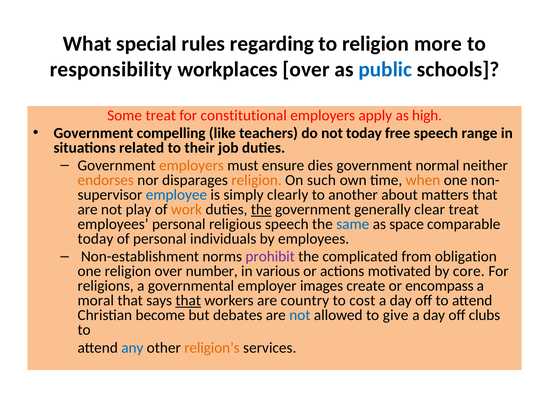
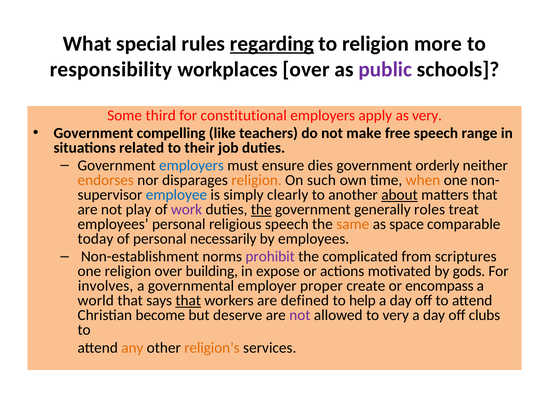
regarding underline: none -> present (272, 44)
public colour: blue -> purple (385, 69)
Some treat: treat -> third (161, 115)
as high: high -> very (427, 115)
not today: today -> make (364, 133)
employers colour: orange -> blue (191, 165)
normal: normal -> orderly (437, 165)
about underline: none -> present (399, 195)
work colour: orange -> purple (187, 209)
clear: clear -> roles (430, 209)
same colour: blue -> orange (353, 224)
individuals: individuals -> necessarily (223, 239)
obligation: obligation -> scriptures (466, 256)
number: number -> building (212, 271)
various: various -> expose (278, 271)
core: core -> gods (469, 271)
religions: religions -> involves (106, 286)
images: images -> proper (321, 286)
moral: moral -> world (96, 300)
country: country -> defined (305, 300)
cost: cost -> help (362, 300)
debates: debates -> deserve (238, 315)
not colour: blue -> purple (300, 315)
to give: give -> very (396, 315)
any colour: blue -> orange (132, 347)
